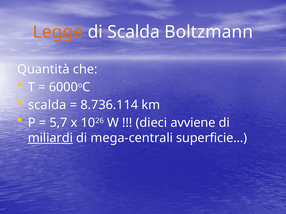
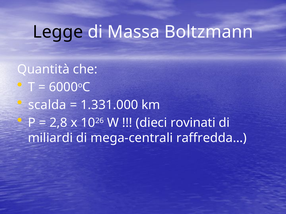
Legge colour: orange -> black (58, 32)
di Scalda: Scalda -> Massa (134, 32)
8.736.114: 8.736.114 -> 1.331.000 (109, 105)
5,7: 5,7 -> 2,8 (58, 123)
avviene: avviene -> rovinati (193, 123)
miliardi underline: present -> none (50, 138)
superficie…: superficie… -> raffredda… (212, 138)
